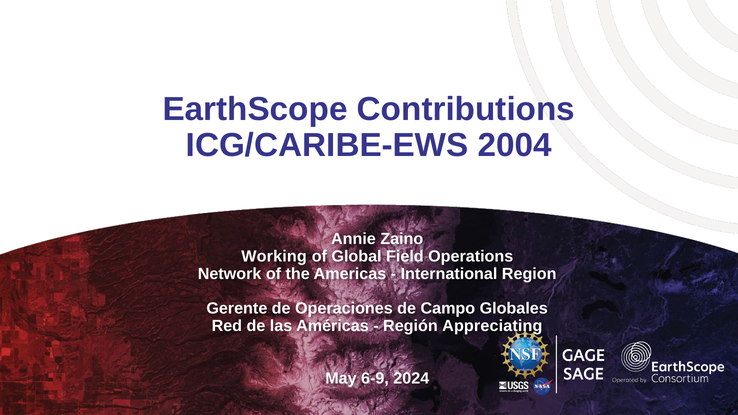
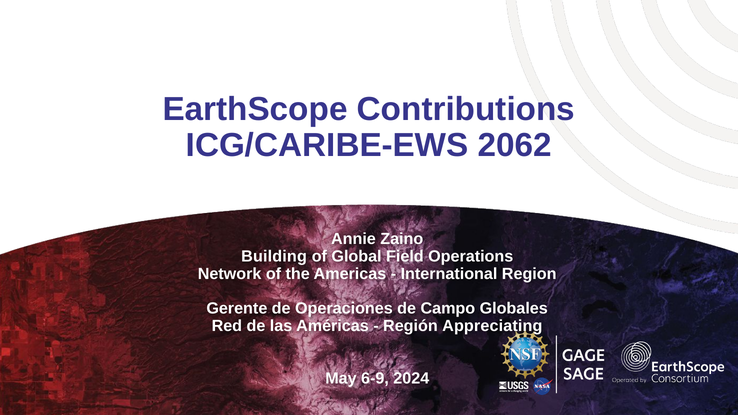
2004: 2004 -> 2062 (515, 145)
Working: Working -> Building (274, 256)
